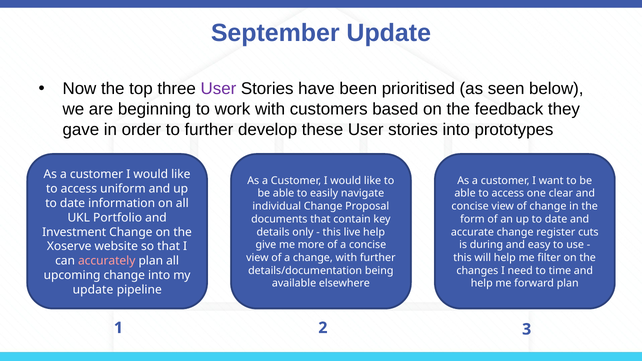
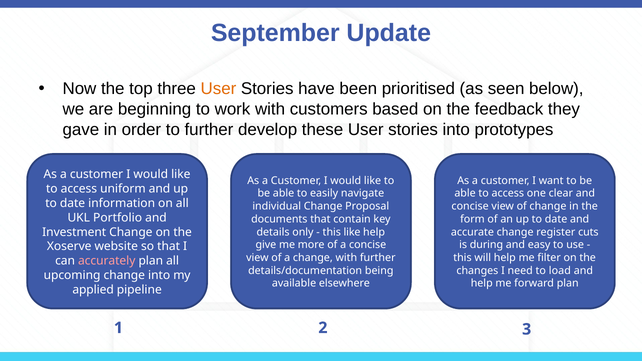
User colour: purple -> orange (218, 89)
this live: live -> like (352, 232)
time: time -> load (560, 271)
update: update -> applied (93, 290)
